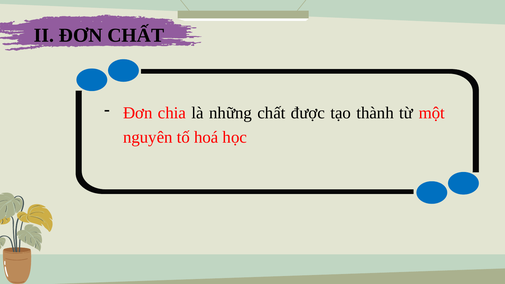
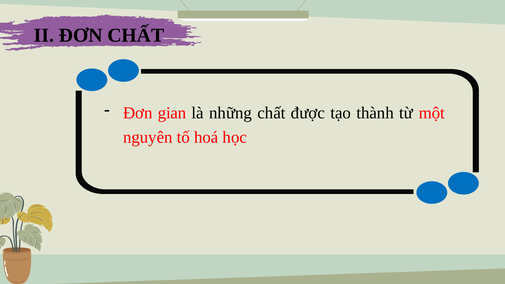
chia: chia -> gian (172, 113)
